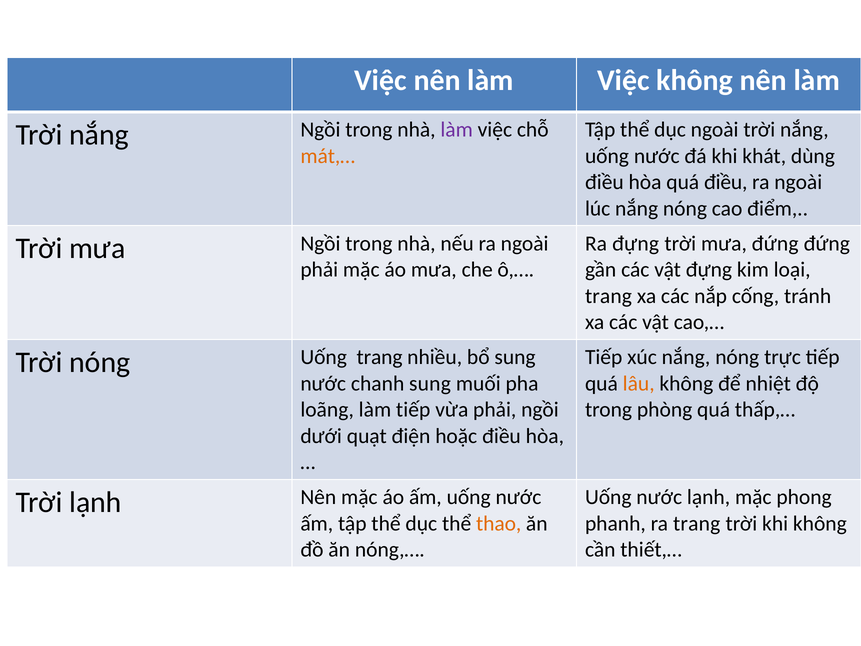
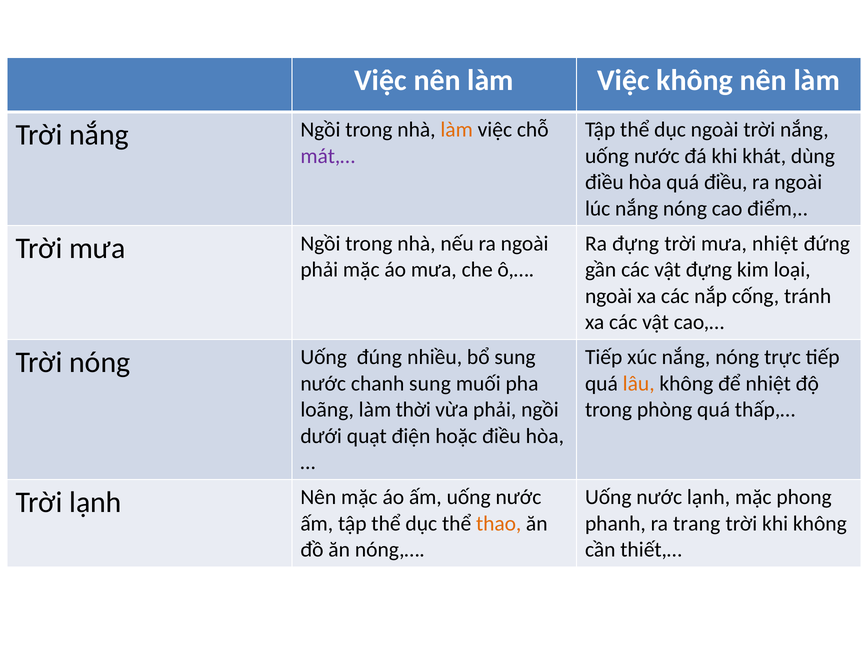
làm colour: purple -> orange (457, 130)
mát,… colour: orange -> purple (328, 156)
mưa đứng: đứng -> nhiệt (775, 243)
trang: trang -> ngoài (609, 296)
Uống trang: trang -> đúng (379, 357)
làm tiếp: tiếp -> thời (413, 410)
